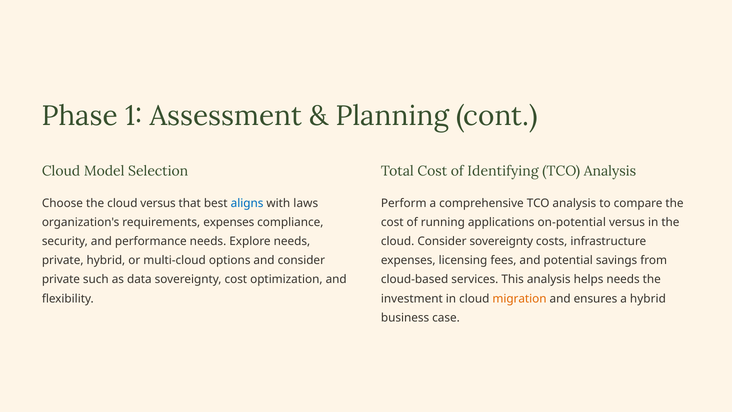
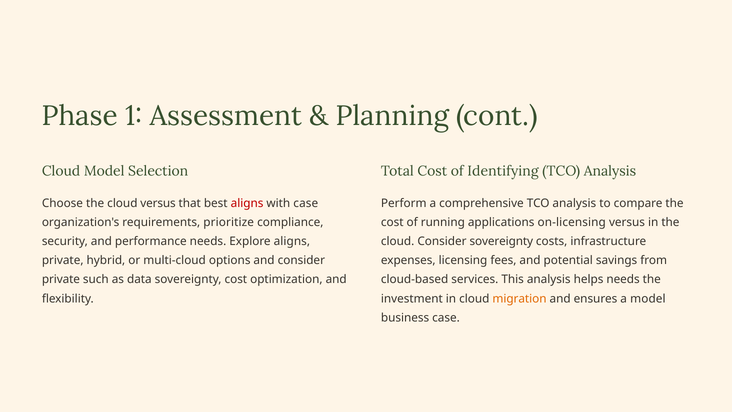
aligns colour: blue -> red (247, 203)
with laws: laws -> case (306, 203)
requirements expenses: expenses -> prioritize (229, 222)
on-potential: on-potential -> on-licensing (572, 222)
Explore needs: needs -> aligns (292, 241)
a hybrid: hybrid -> model (648, 298)
